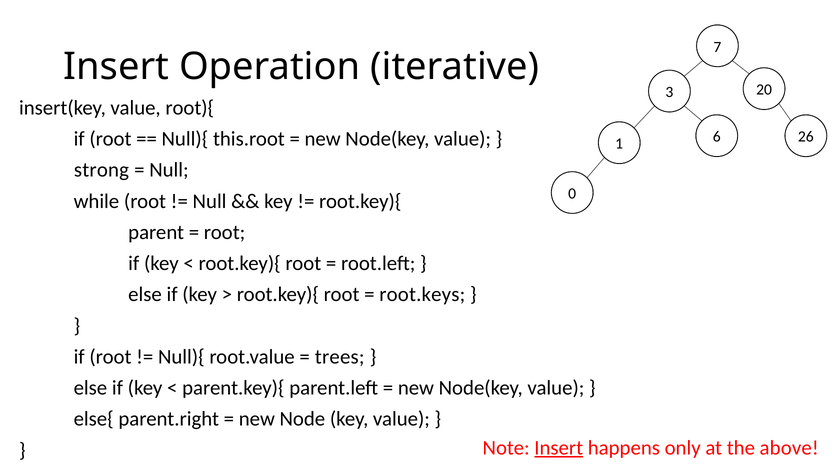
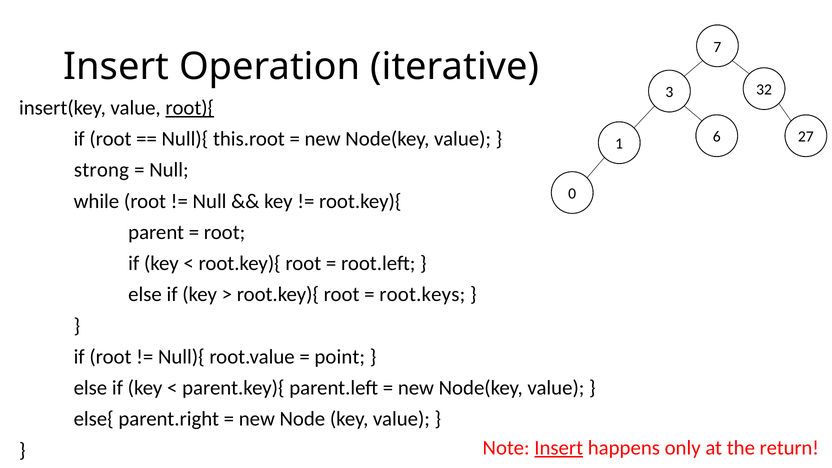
20: 20 -> 32 (764, 90)
root){ underline: none -> present (190, 108)
26: 26 -> 27 (806, 137)
trees: trees -> point (340, 357)
above: above -> return (789, 448)
